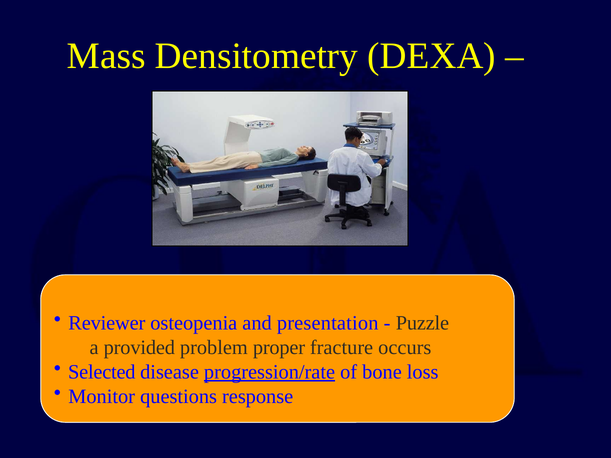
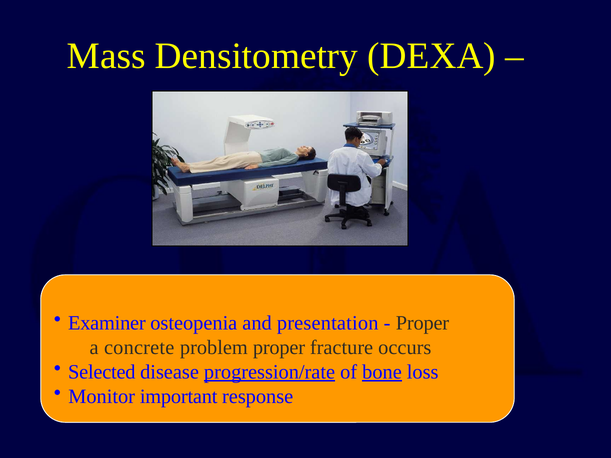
Reviewer: Reviewer -> Examiner (107, 323)
Puzzle: Puzzle -> Proper (422, 323)
provided: provided -> concrete (139, 348)
bone underline: none -> present (382, 372)
questions: questions -> important (179, 397)
